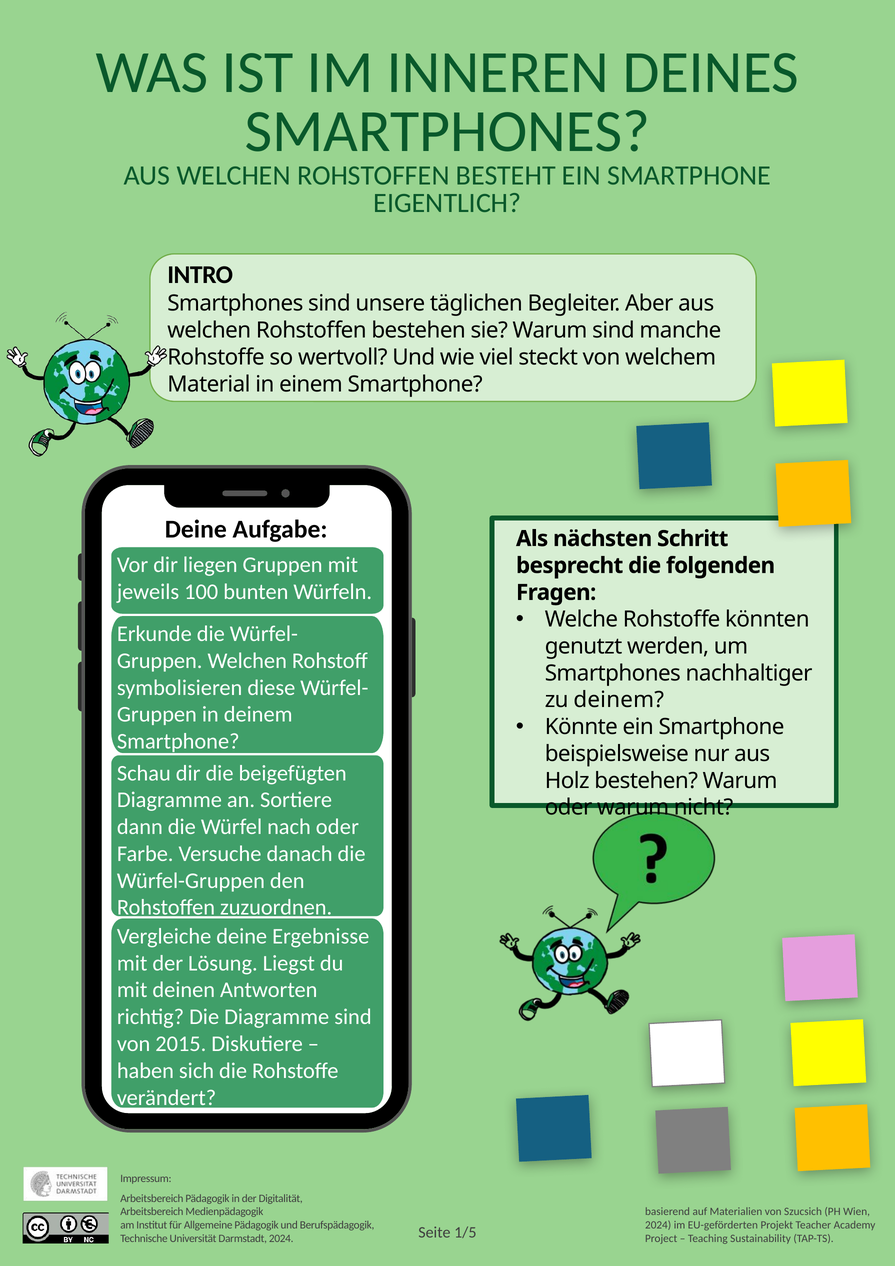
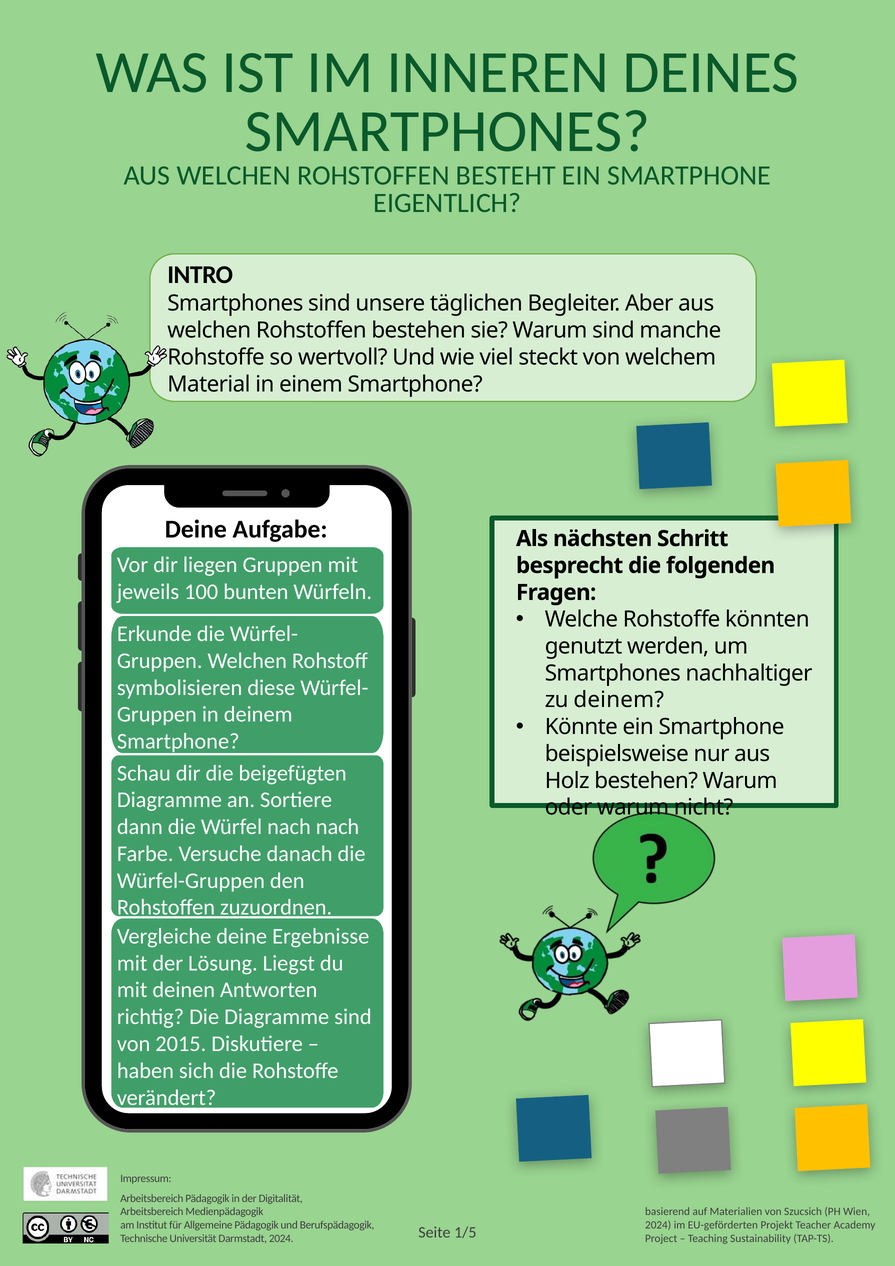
nach oder: oder -> nach (338, 827)
